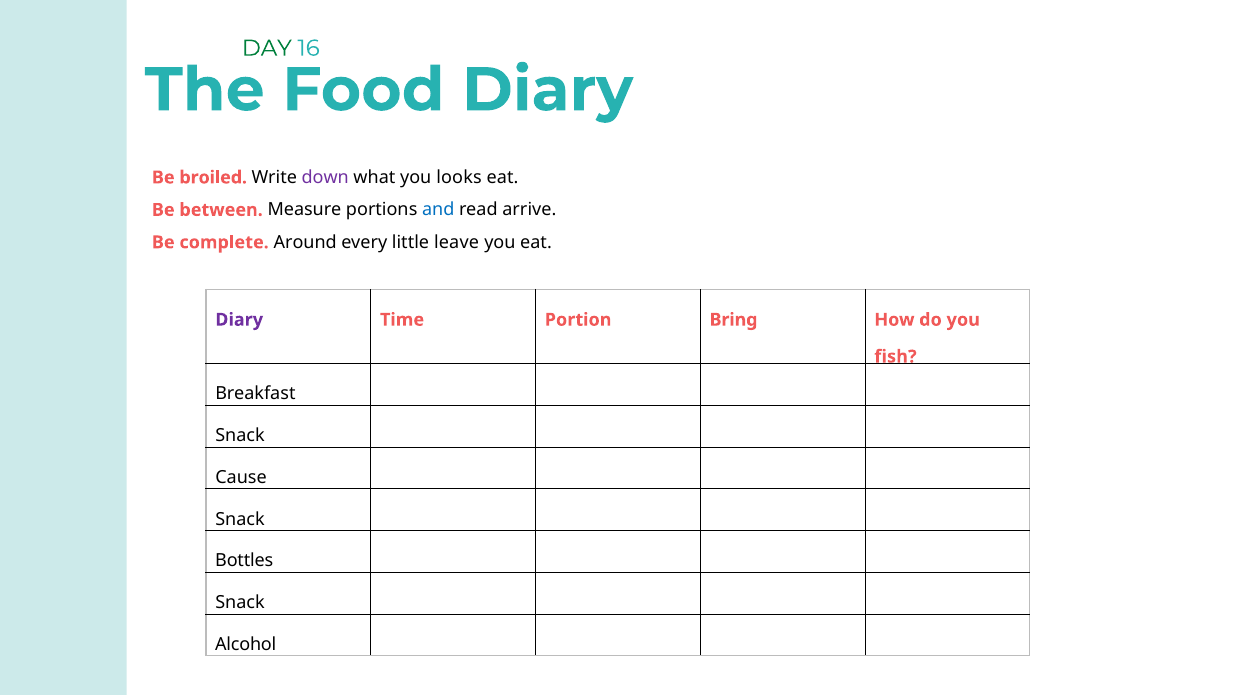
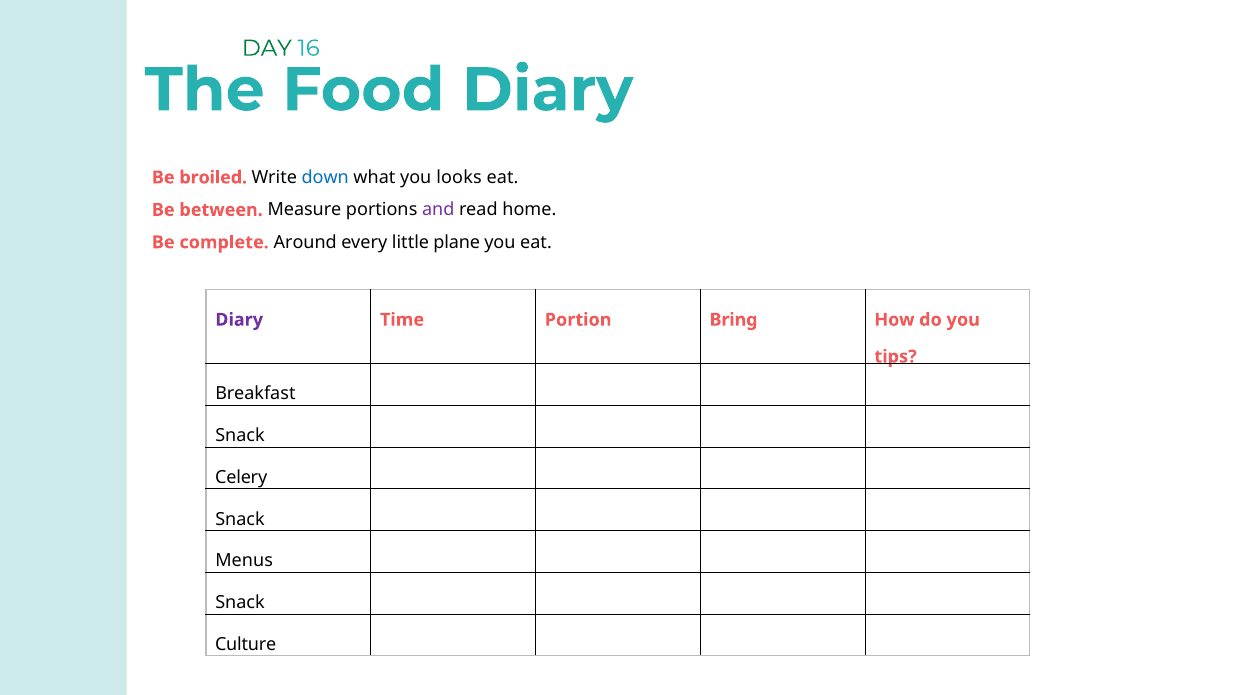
down colour: purple -> blue (325, 178)
and colour: blue -> purple (438, 210)
arrive: arrive -> home (529, 210)
leave: leave -> plane (457, 242)
fish: fish -> tips (896, 357)
Cause: Cause -> Celery (241, 478)
Bottles: Bottles -> Menus (244, 561)
Alcohol: Alcohol -> Culture (246, 645)
